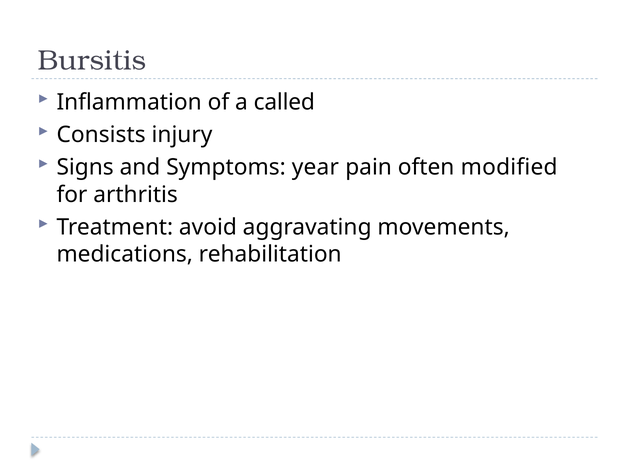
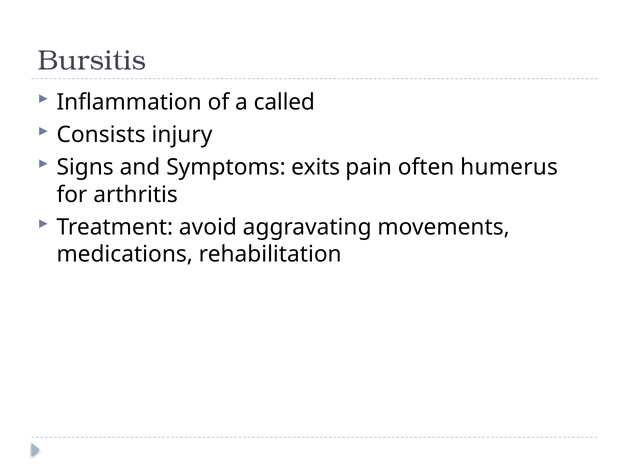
year: year -> exits (316, 167)
modified: modified -> humerus (509, 167)
